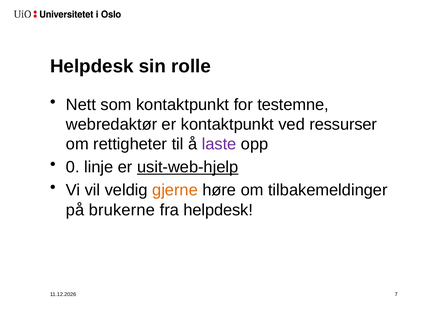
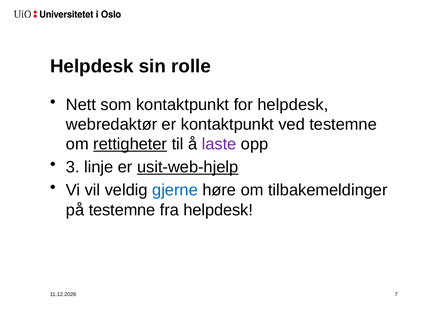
for testemne: testemne -> helpdesk (293, 105)
ved ressurser: ressurser -> testemne (343, 125)
rettigheter underline: none -> present (130, 144)
0: 0 -> 3 (73, 167)
gjerne colour: orange -> blue (175, 190)
på brukerne: brukerne -> testemne (122, 210)
